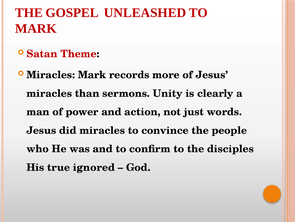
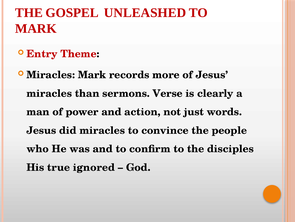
Satan: Satan -> Entry (42, 54)
Unity: Unity -> Verse (168, 93)
